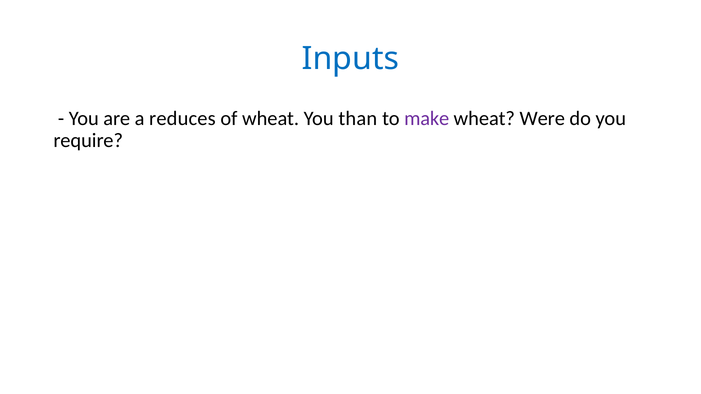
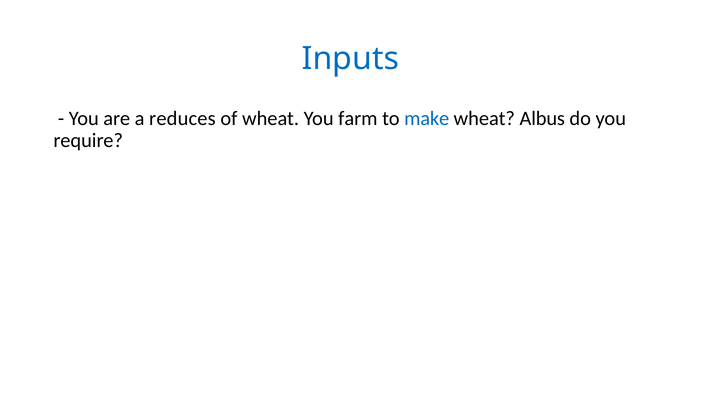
than: than -> farm (358, 119)
make colour: purple -> blue (427, 119)
Were: Were -> Albus (542, 119)
